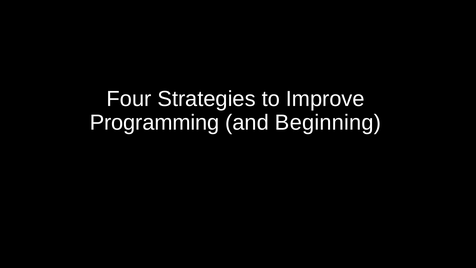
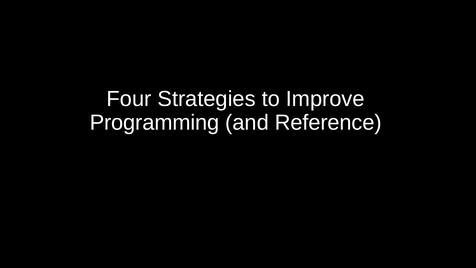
Beginning: Beginning -> Reference (328, 122)
